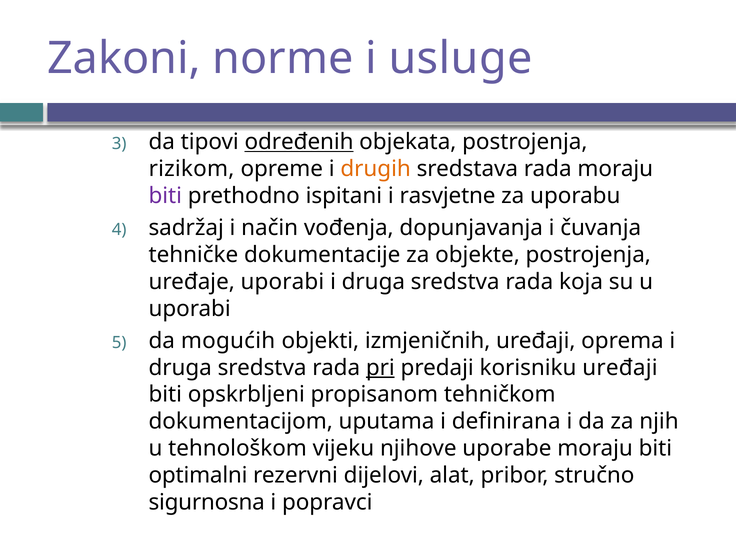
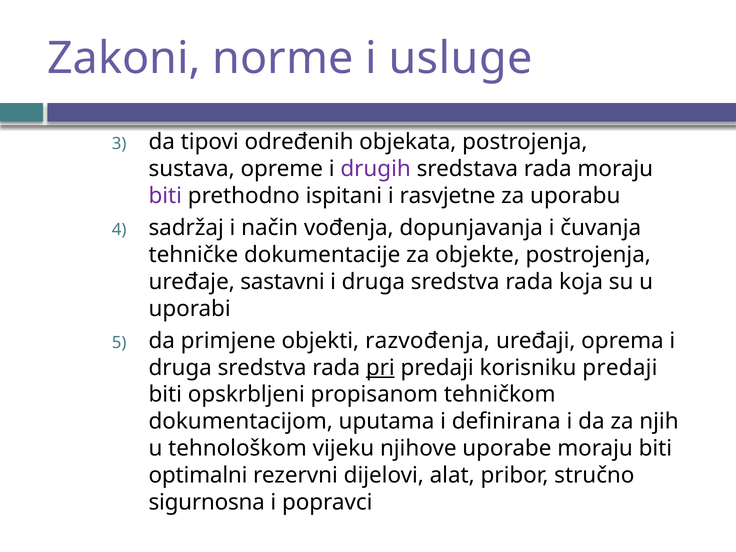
određenih underline: present -> none (299, 142)
rizikom: rizikom -> sustava (192, 169)
drugih colour: orange -> purple (376, 169)
uređaje uporabi: uporabi -> sastavni (283, 282)
mogućih: mogućih -> primjene (228, 341)
izmjeničnih: izmjeničnih -> razvođenja (428, 341)
korisniku uređaji: uređaji -> predaji (620, 368)
